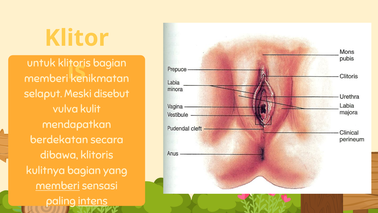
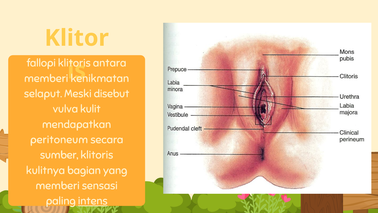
untuk: untuk -> fallopi (41, 63)
klitoris bagian: bagian -> antara (110, 63)
berdekatan: berdekatan -> peritoneum (59, 140)
dibawa: dibawa -> sumber (59, 155)
memberi underline: present -> none (58, 185)
